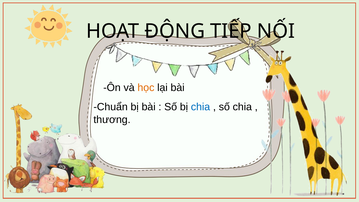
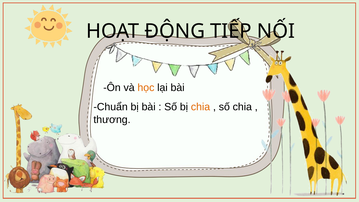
chia colour: blue -> orange (201, 107)
